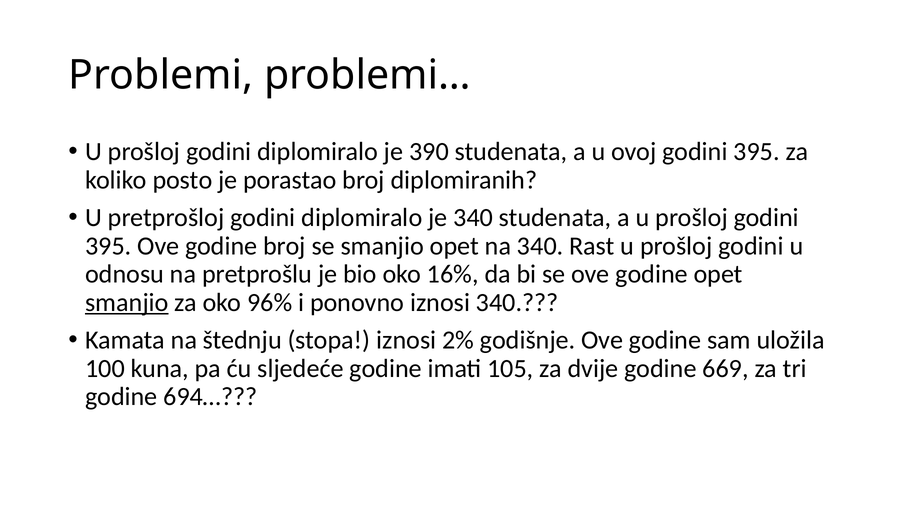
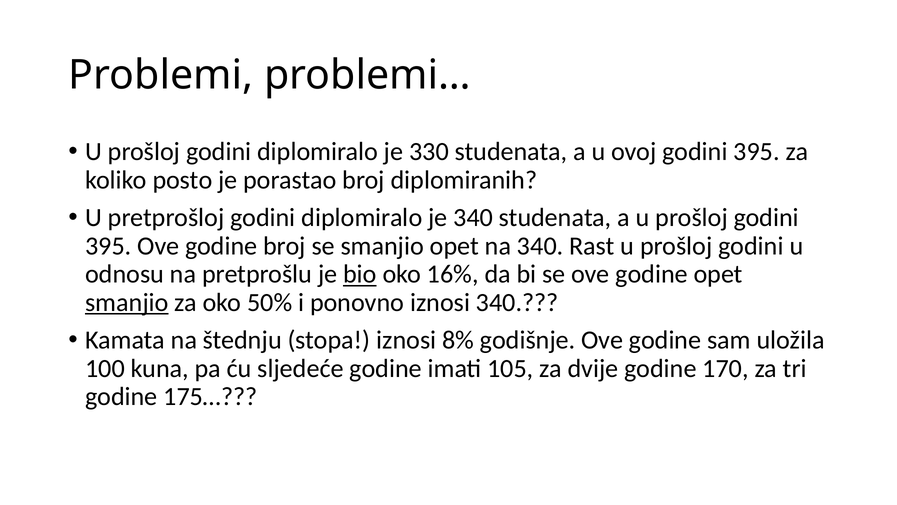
390: 390 -> 330 (429, 152)
bio underline: none -> present (360, 274)
96%: 96% -> 50% (270, 302)
2%: 2% -> 8% (458, 340)
669: 669 -> 170 (726, 368)
694…: 694… -> 175… (210, 396)
